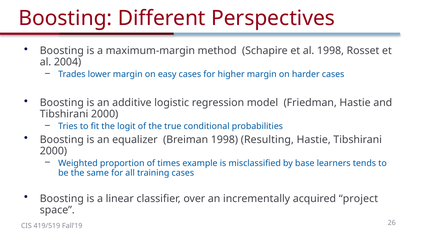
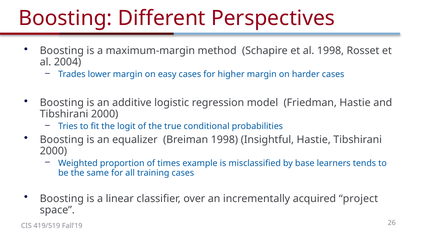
Resulting: Resulting -> Insightful (267, 140)
